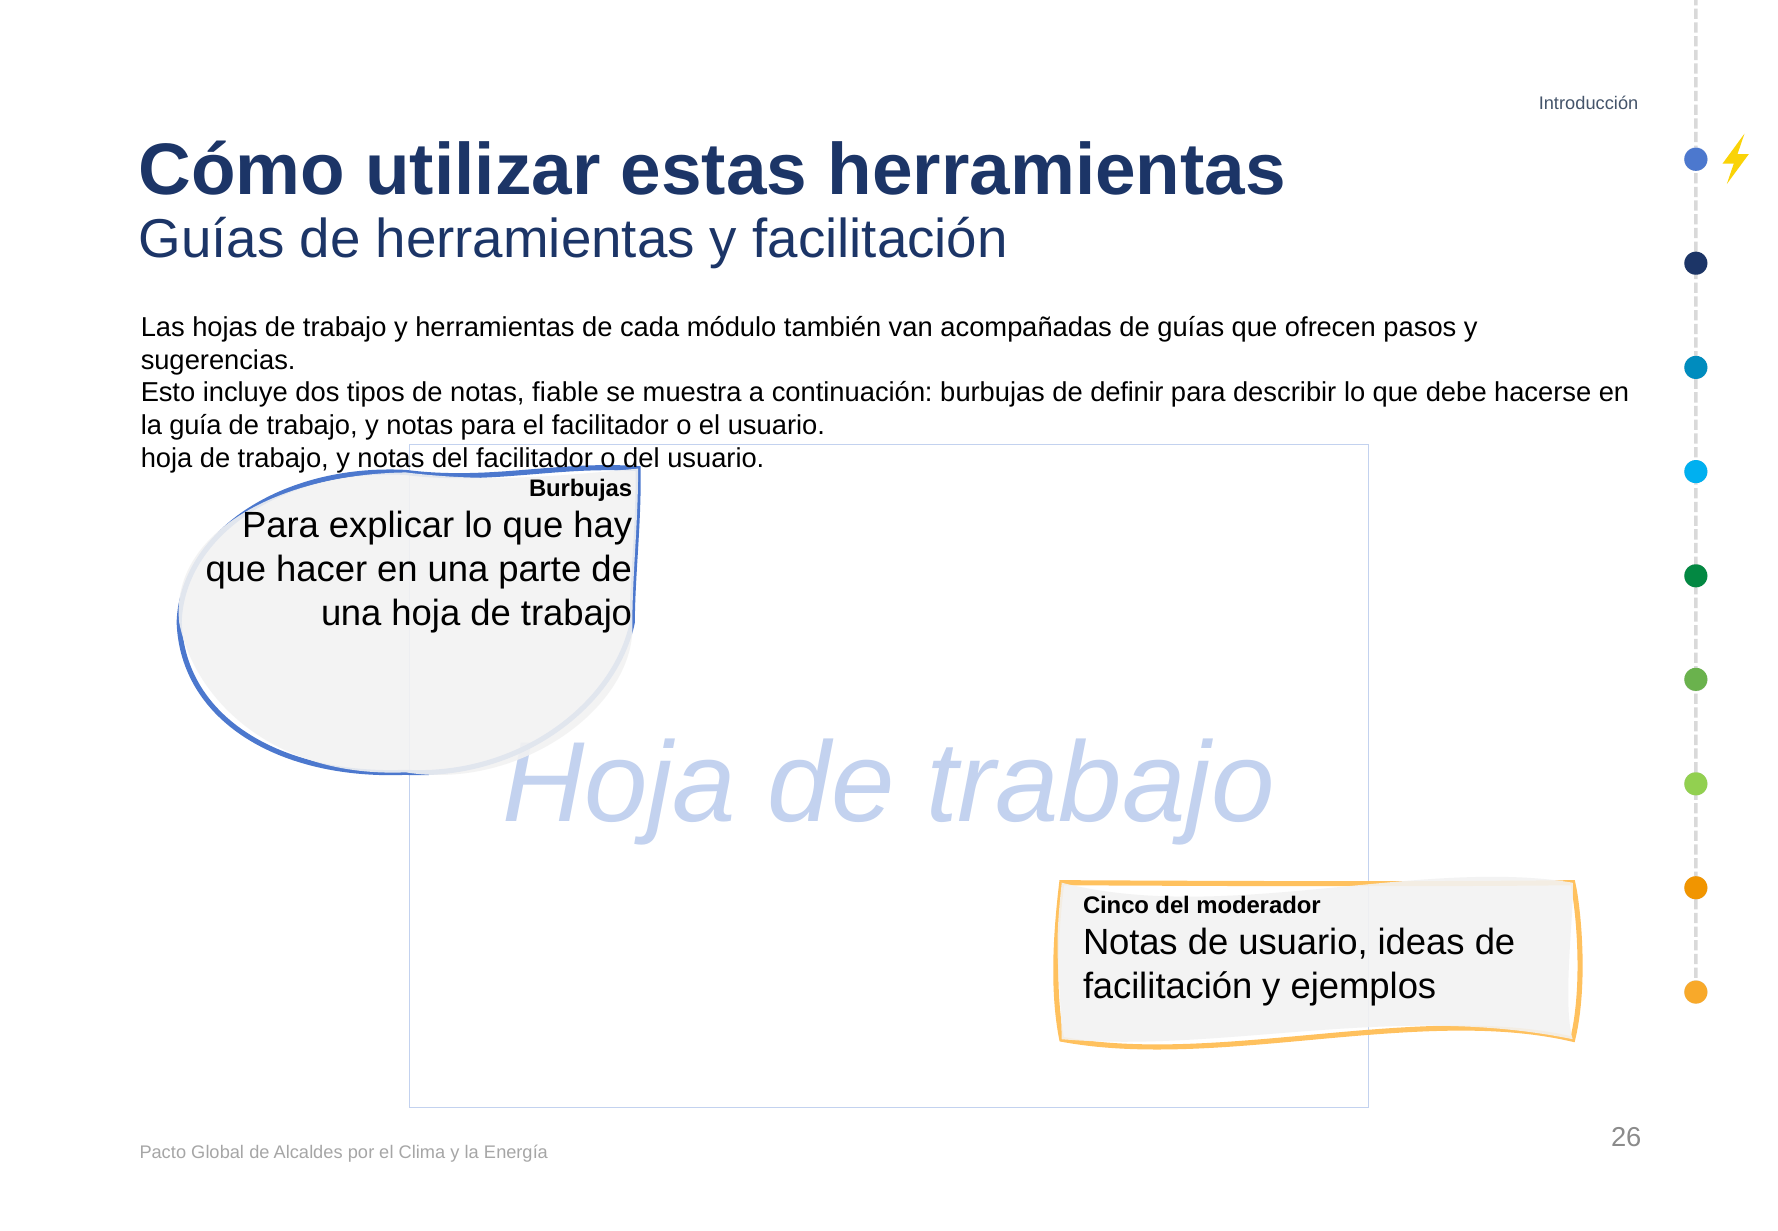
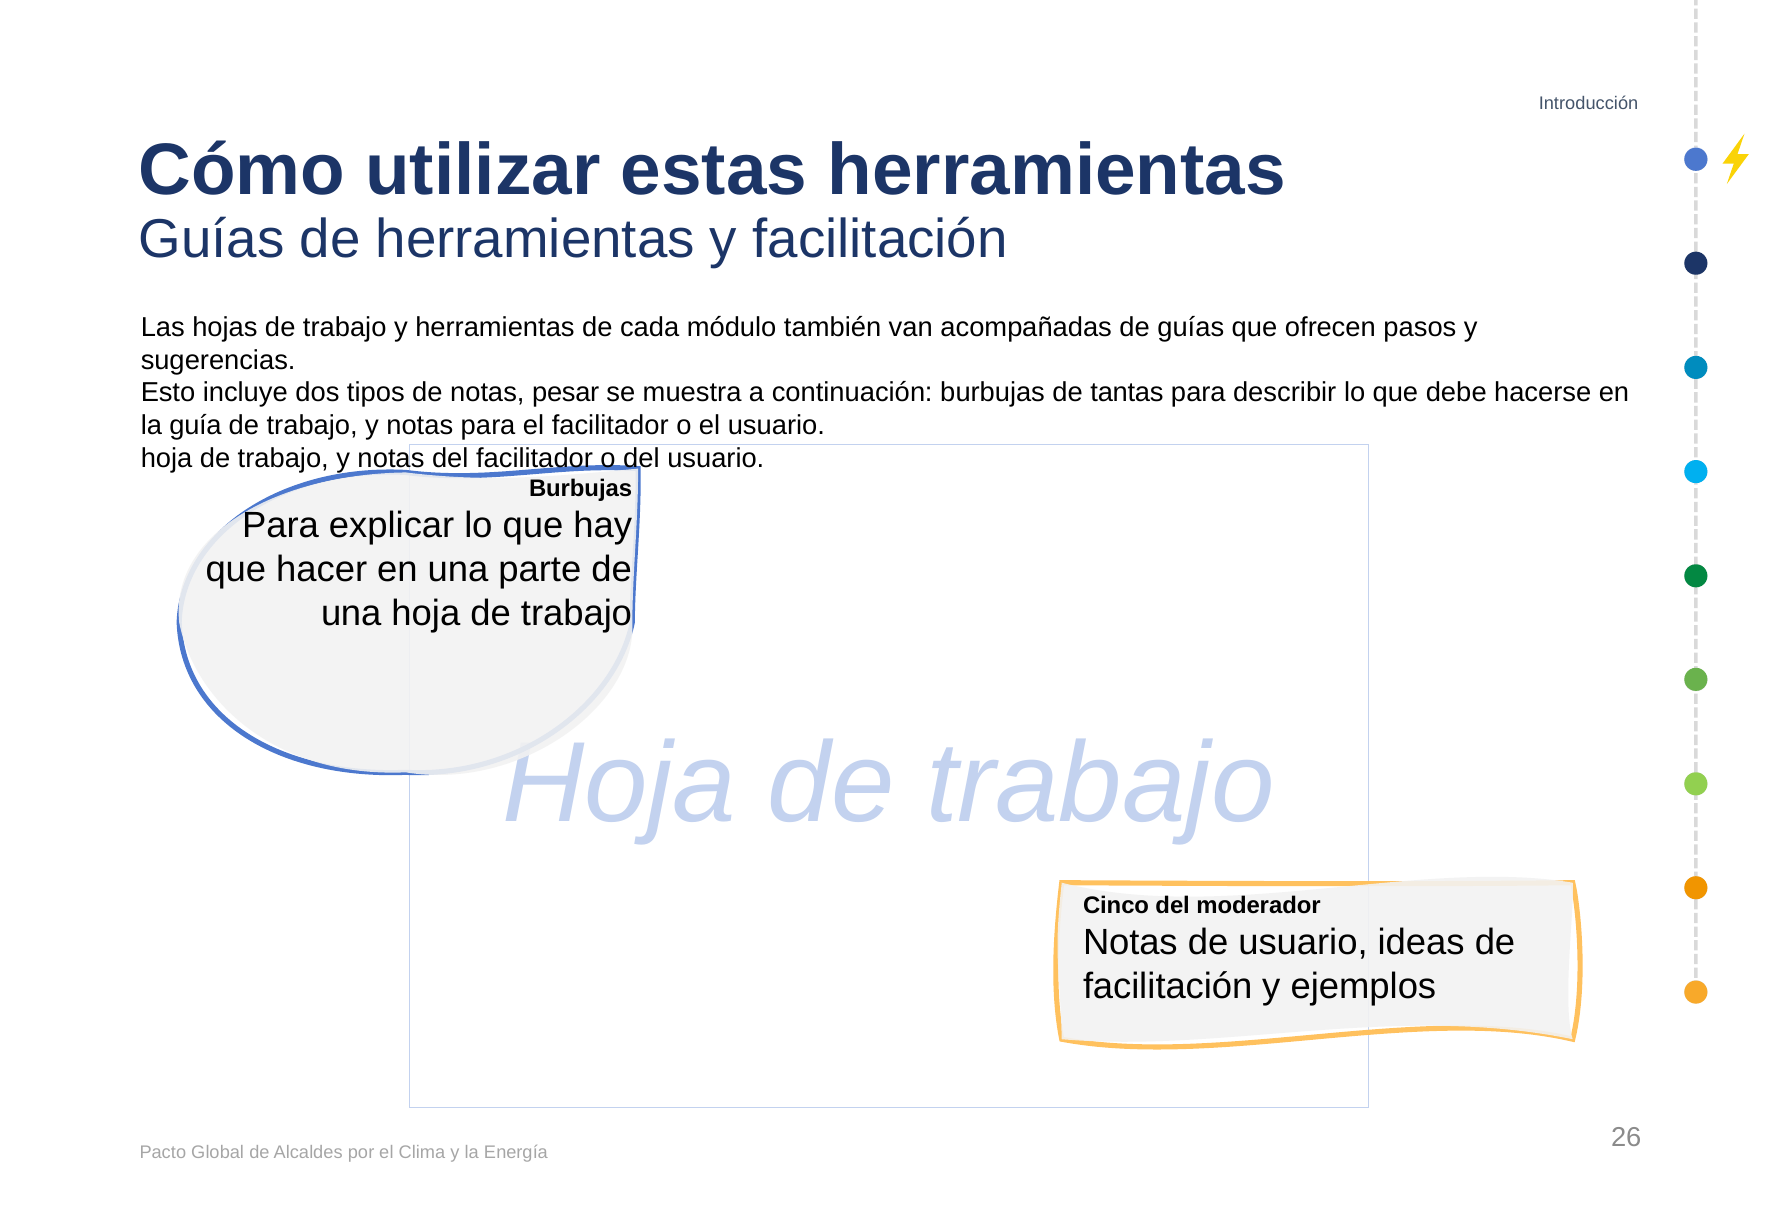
fiable: fiable -> pesar (566, 393)
definir: definir -> tantas (1127, 393)
